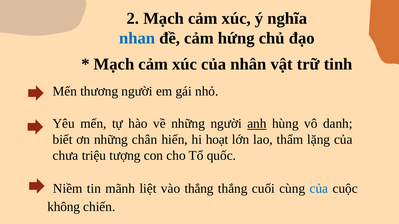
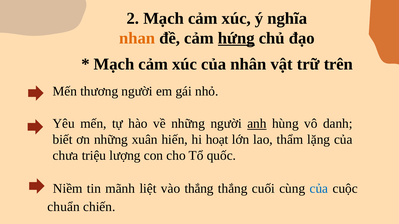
nhan colour: blue -> orange (137, 38)
hứng underline: none -> present (236, 38)
tinh: tinh -> trên (338, 64)
chân: chân -> xuân (145, 140)
tượng: tượng -> lượng (125, 156)
không: không -> chuẩn (64, 207)
